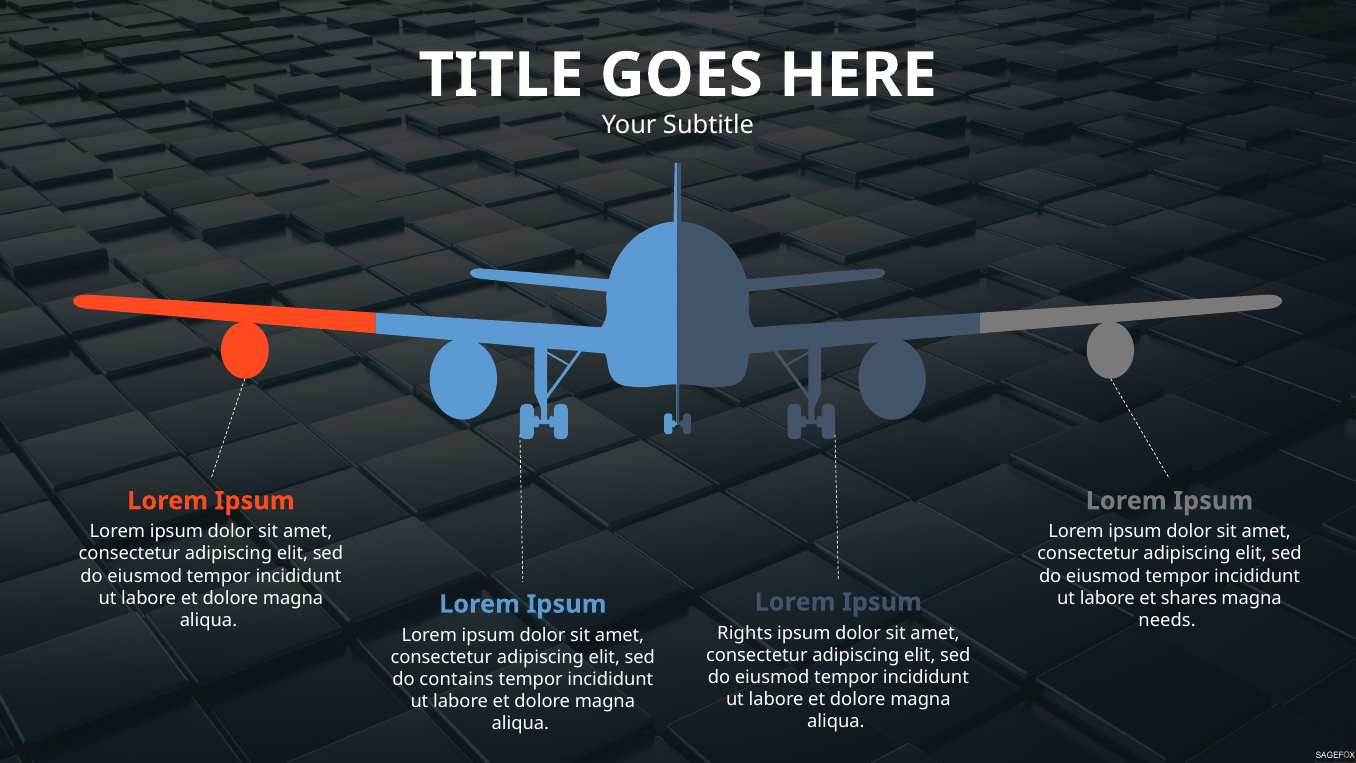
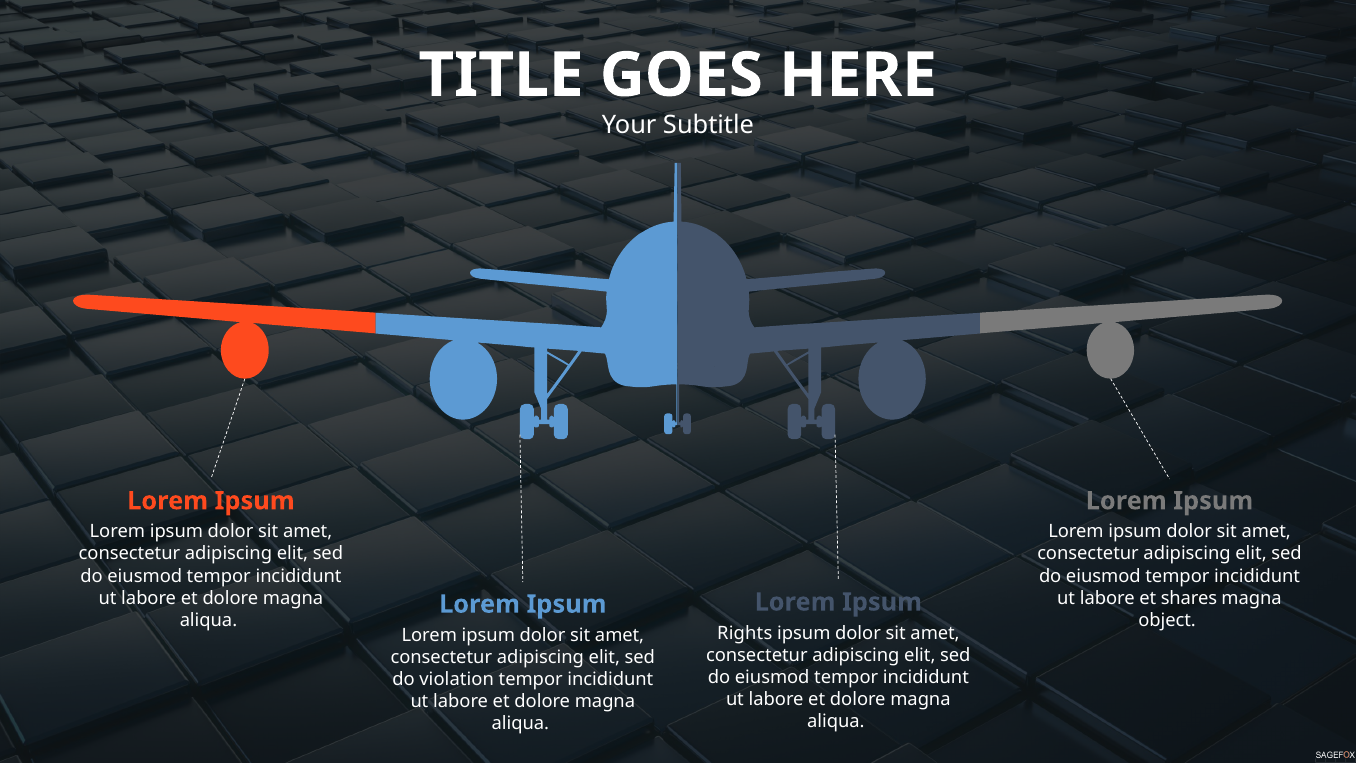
needs: needs -> object (1167, 620)
contains: contains -> violation (457, 679)
